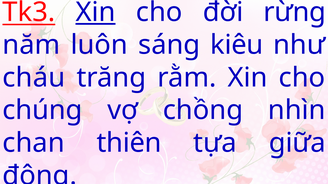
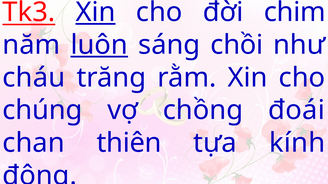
rừng: rừng -> chim (295, 12)
luôn underline: none -> present (99, 45)
kiêu: kiêu -> chồi (237, 45)
nhìn: nhìn -> đoái (297, 111)
giữa: giữa -> kính (297, 143)
